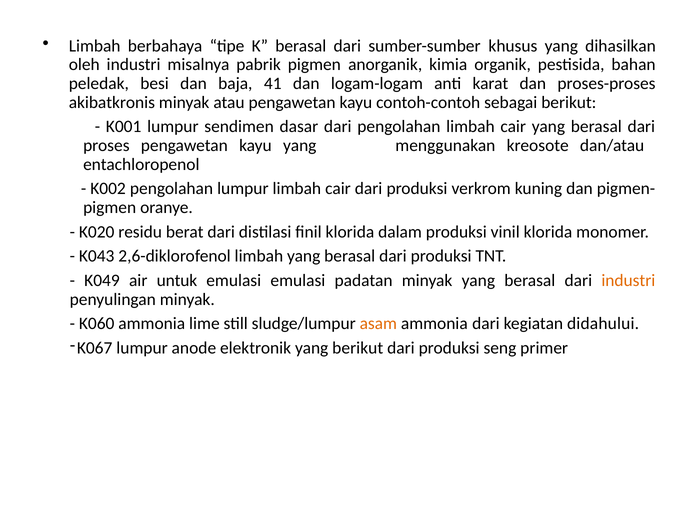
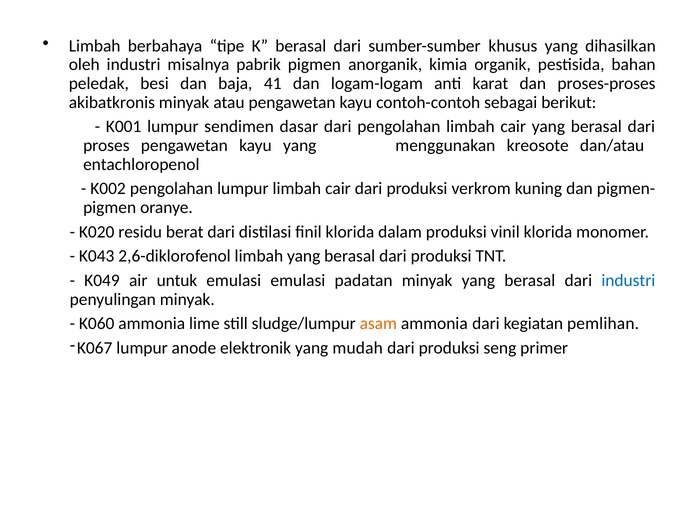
industri colour: orange -> blue (628, 281)
didahului: didahului -> pemlihan (603, 324)
yang berikut: berikut -> mudah (358, 349)
